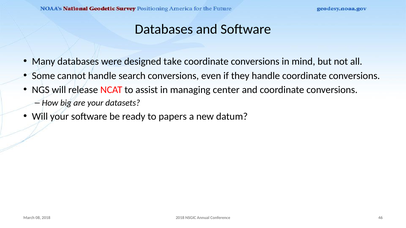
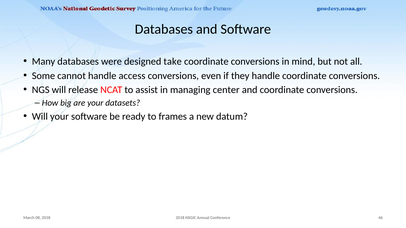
search: search -> access (132, 76)
papers: papers -> frames (173, 117)
